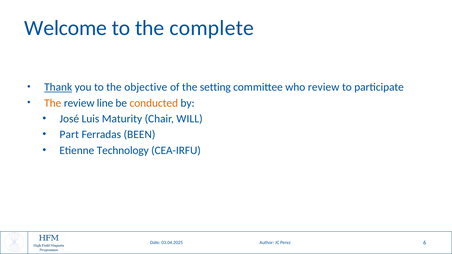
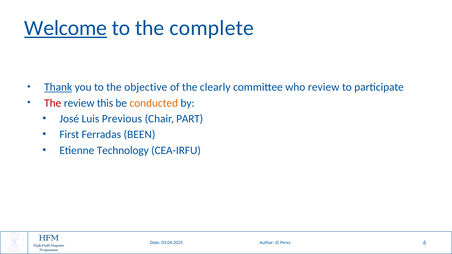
Welcome underline: none -> present (66, 28)
setting: setting -> clearly (215, 87)
The colour: orange -> red (53, 103)
line: line -> this (105, 103)
Maturity: Maturity -> Previous (122, 119)
WILL: WILL -> PART (190, 119)
Part: Part -> First (69, 135)
